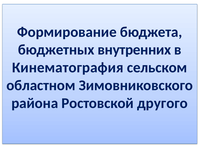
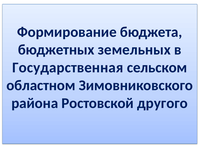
внутренних: внутренних -> земельных (134, 50)
Кинематография: Кинематография -> Государственная (68, 67)
